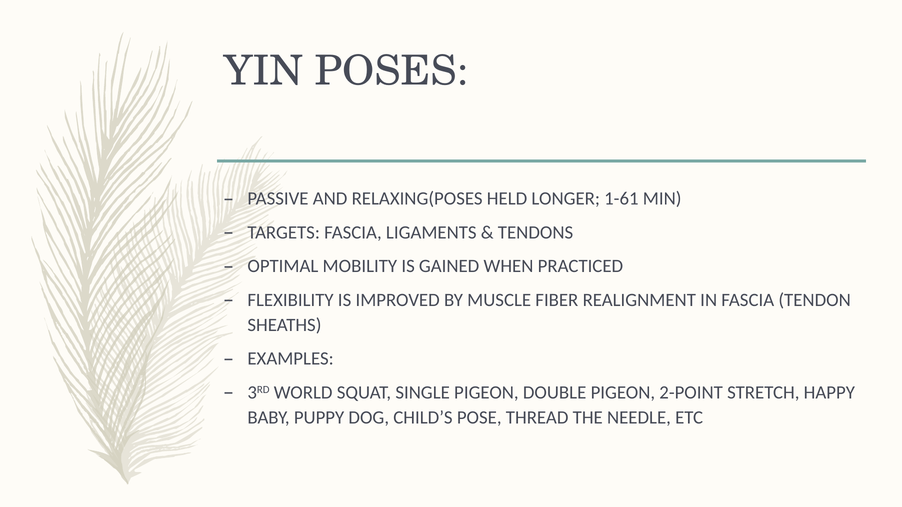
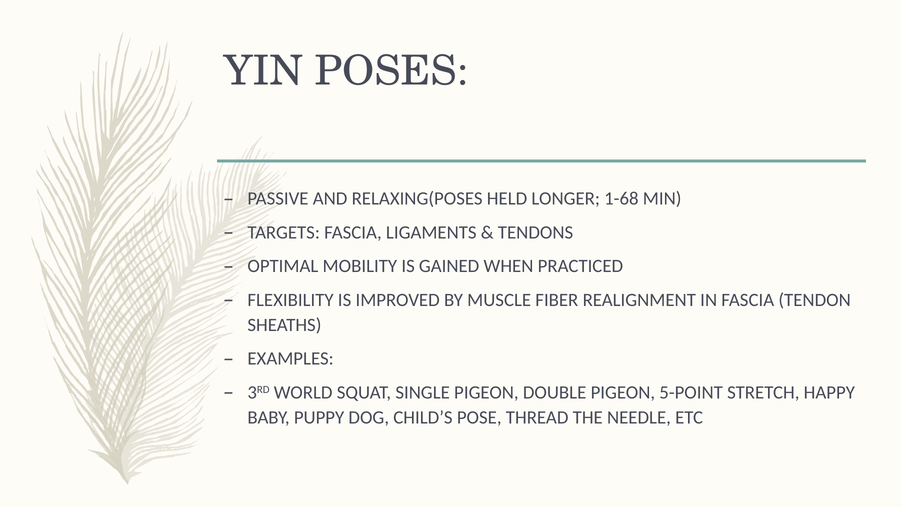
1-61: 1-61 -> 1-68 (621, 199)
2-POINT: 2-POINT -> 5-POINT (691, 393)
